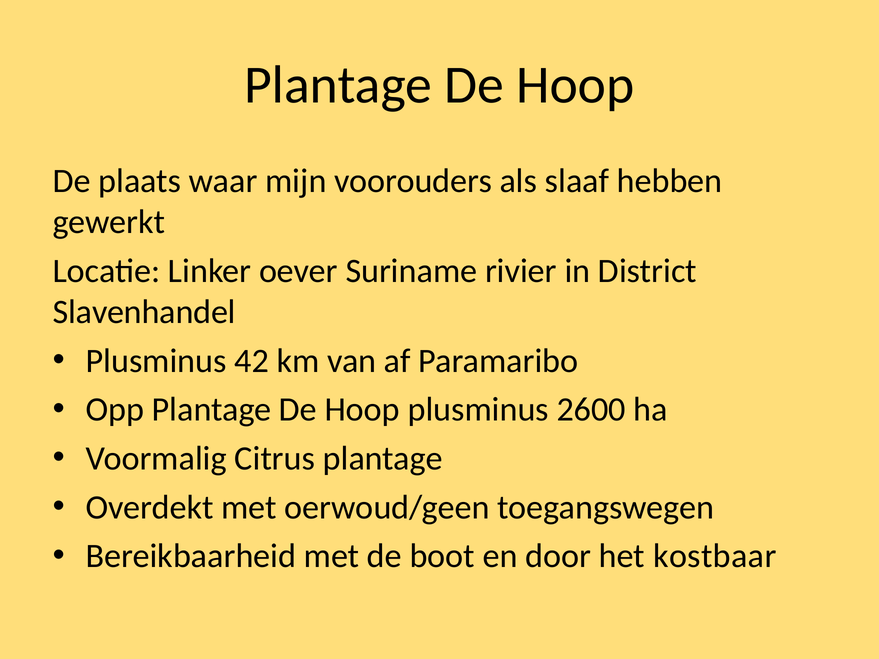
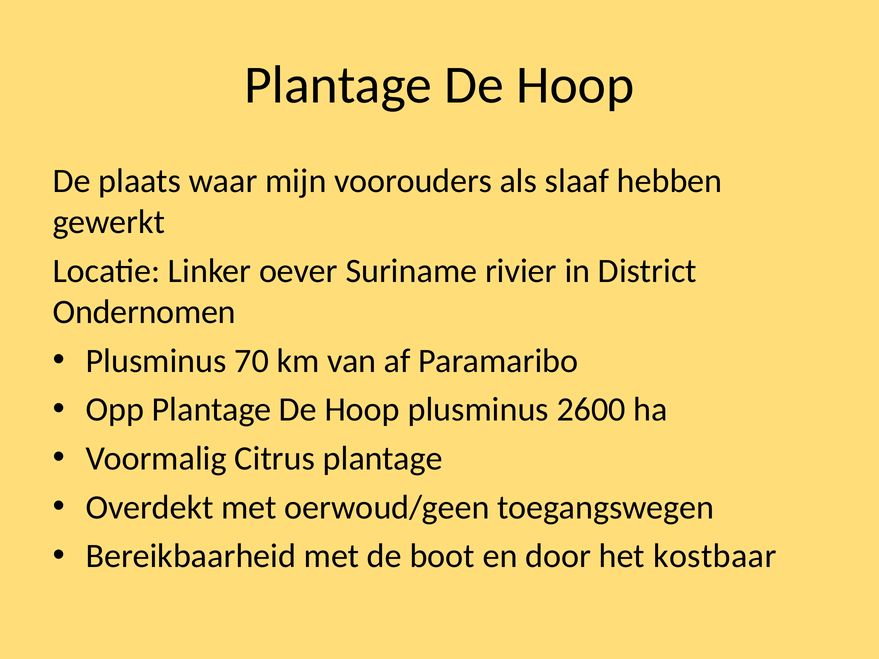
Slavenhandel: Slavenhandel -> Ondernomen (144, 312)
42: 42 -> 70 (252, 361)
